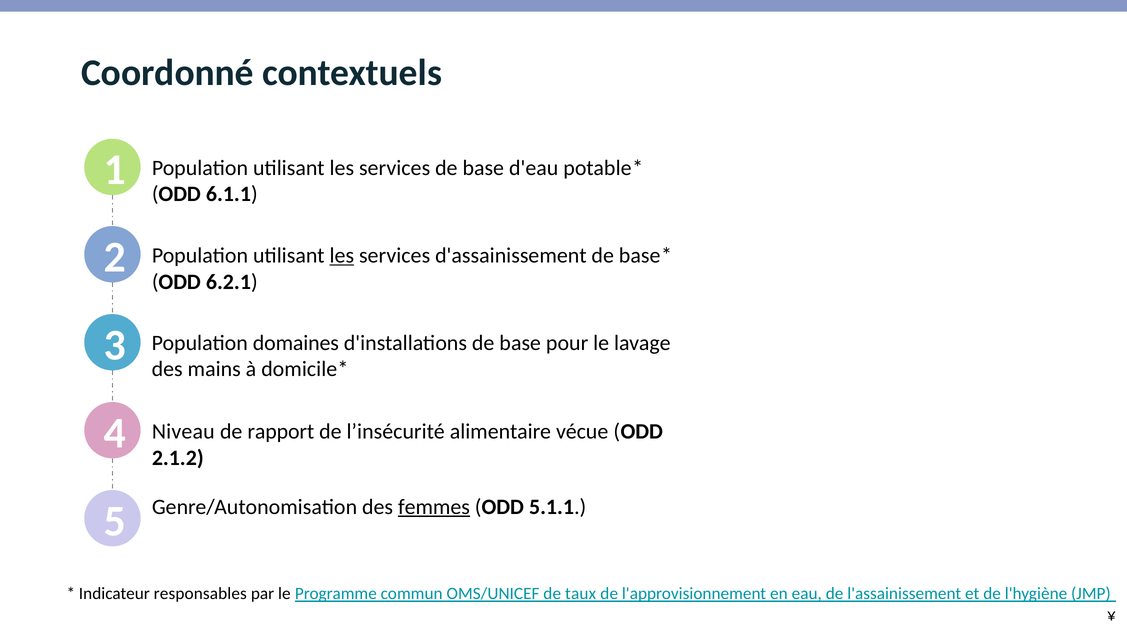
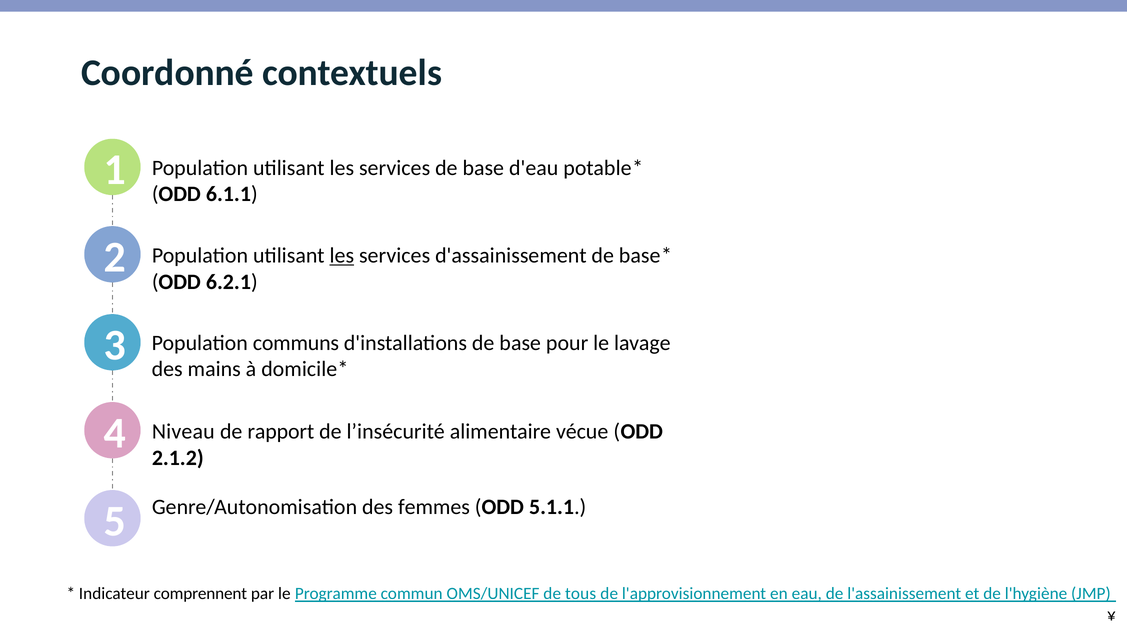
domaines: domaines -> communs (296, 343)
femmes underline: present -> none (434, 507)
responsables: responsables -> comprennent (200, 594)
taux: taux -> tous (581, 594)
